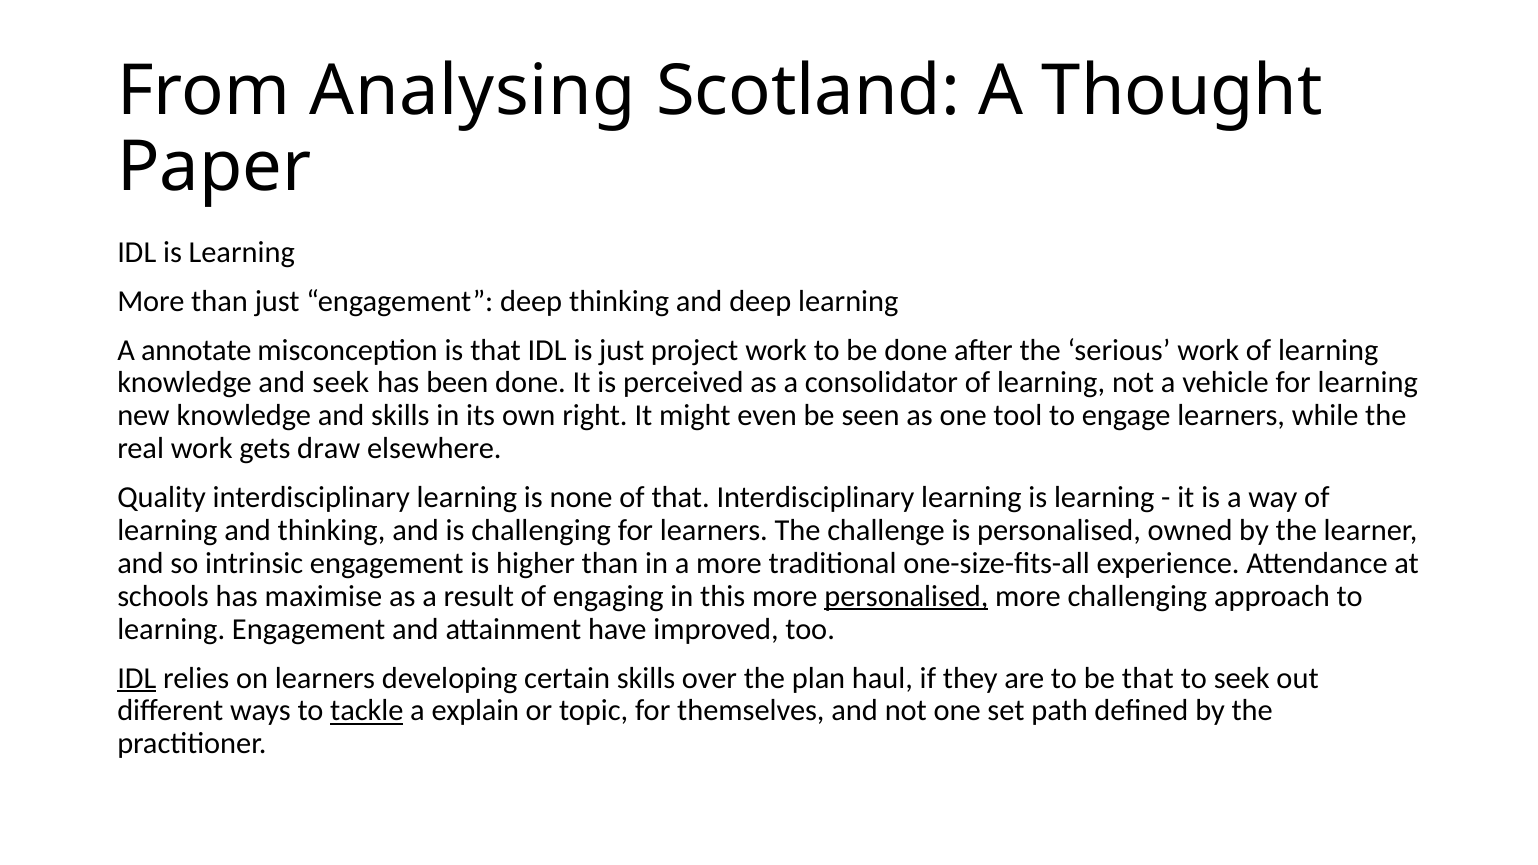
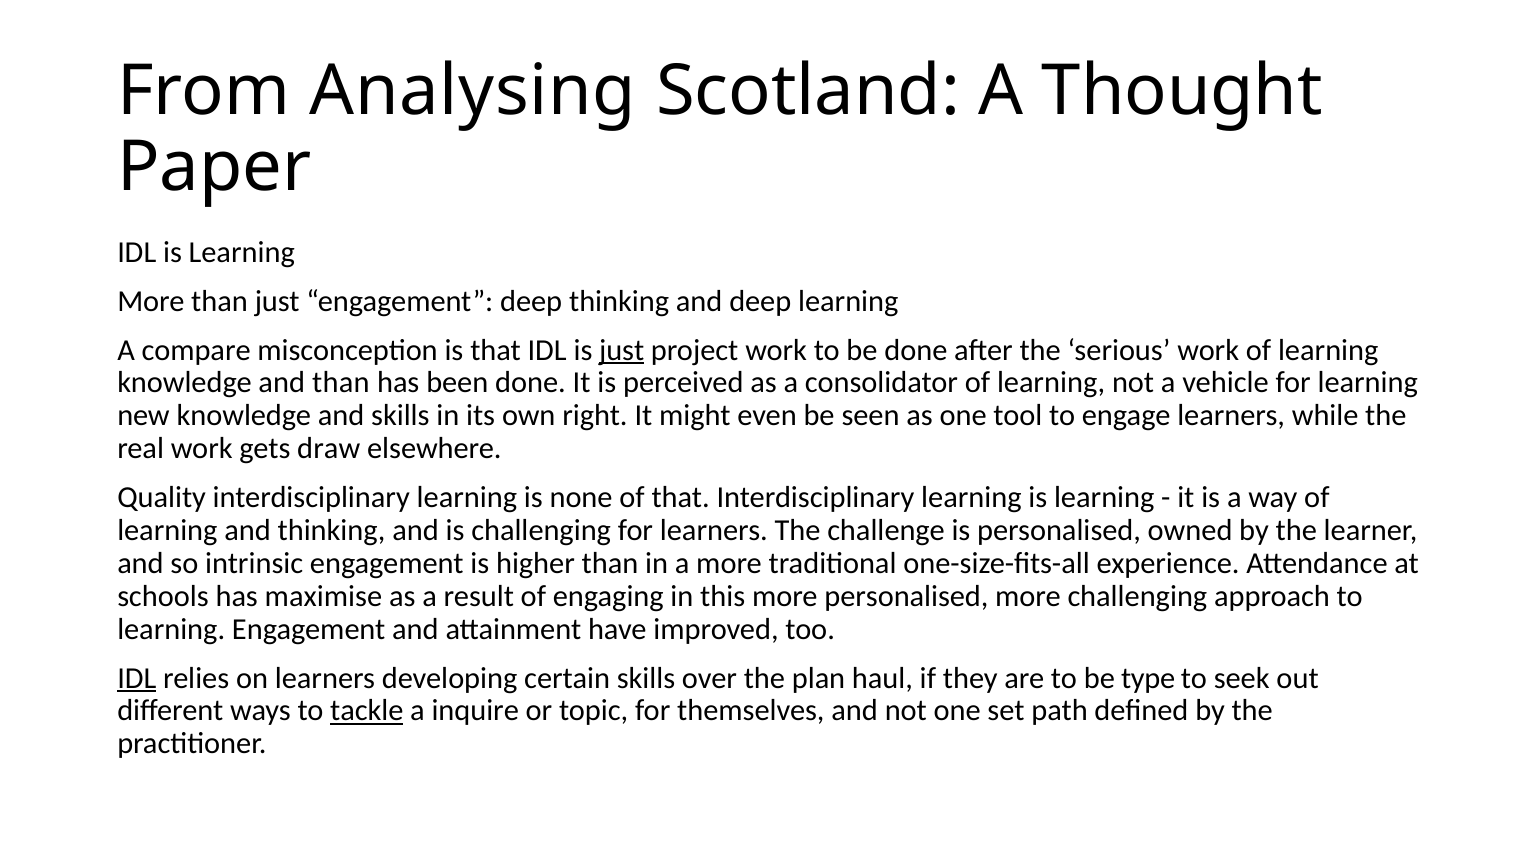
annotate: annotate -> compare (196, 350)
just underline: none -> present (622, 350)
and seek: seek -> than (341, 383)
personalised underline: present -> none (906, 596)
be that: that -> type (1148, 678)
explain: explain -> inquire (475, 711)
